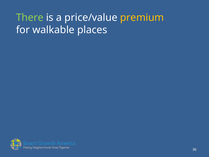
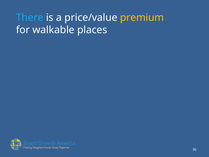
There colour: light green -> light blue (30, 18)
